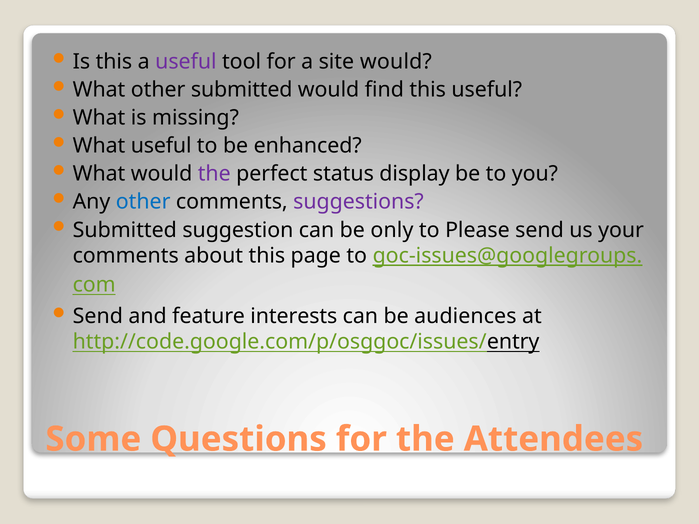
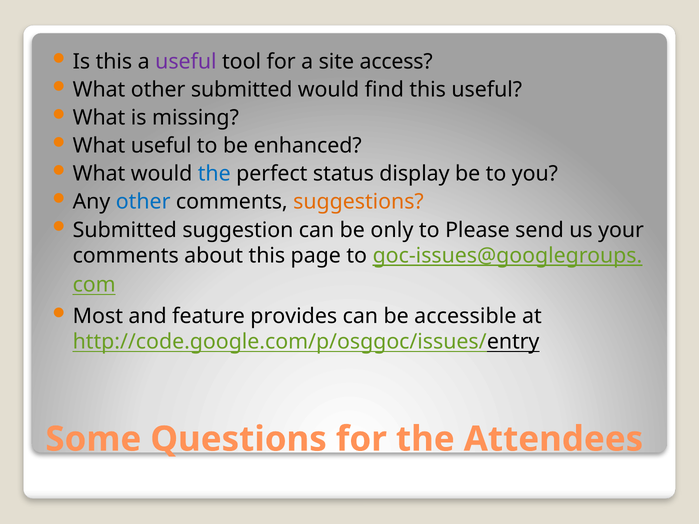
site would: would -> access (396, 62)
the colour: purple -> blue (214, 174)
suggestions colour: purple -> orange (358, 202)
Send: Send -> Most (98, 316)
interests: interests -> provides (294, 316)
audiences: audiences -> accessible (465, 316)
